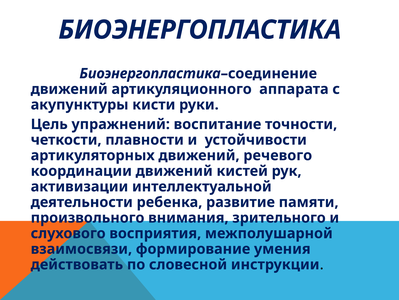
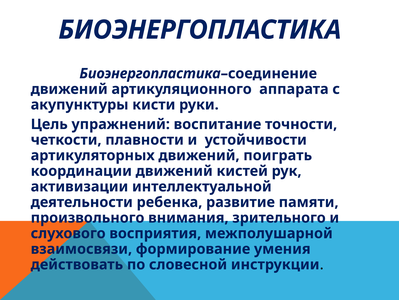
речевого: речевого -> поиграть (278, 155)
